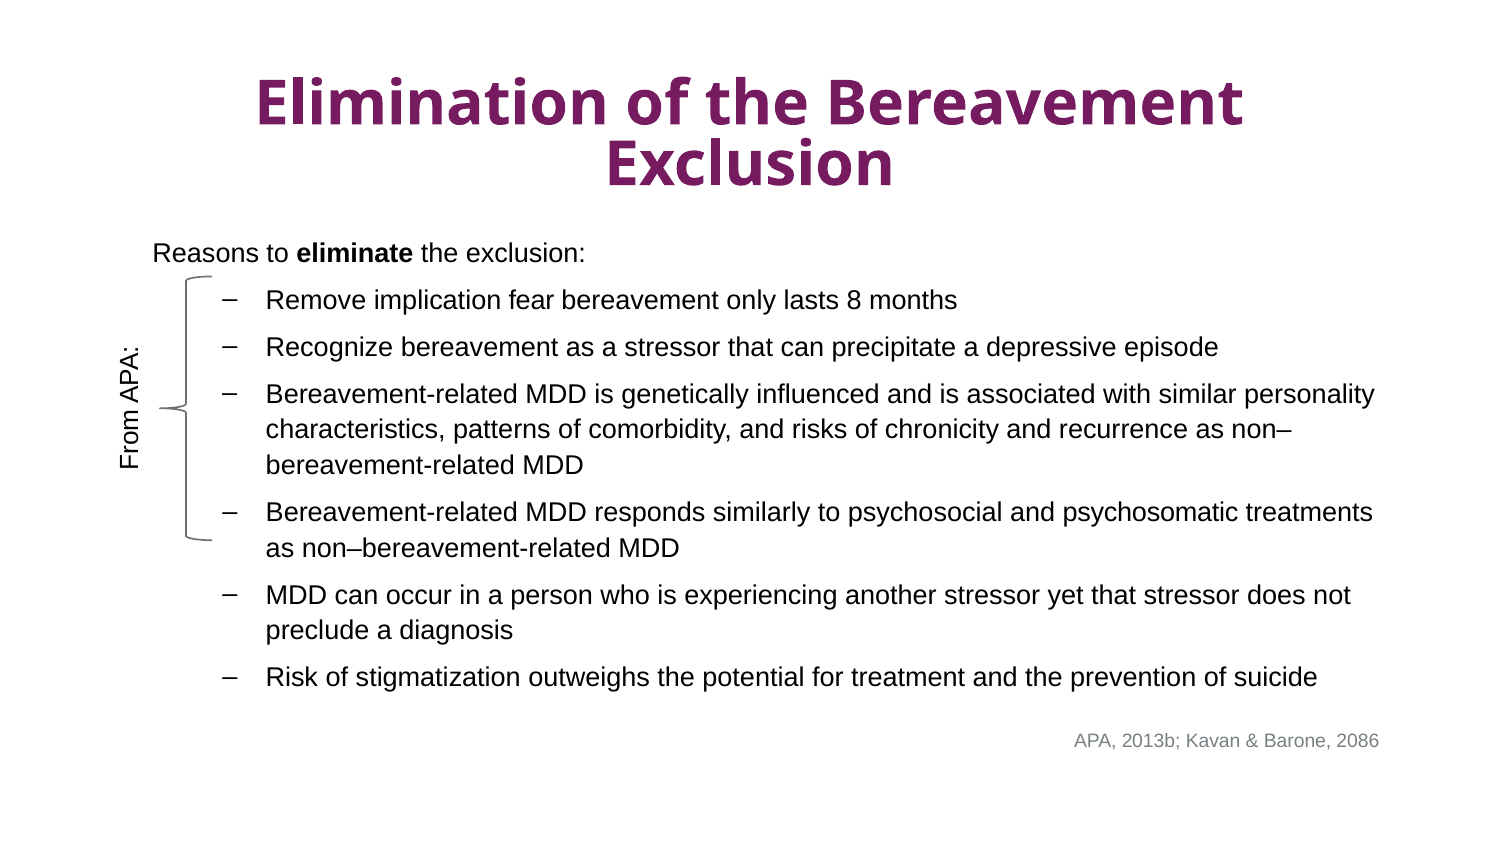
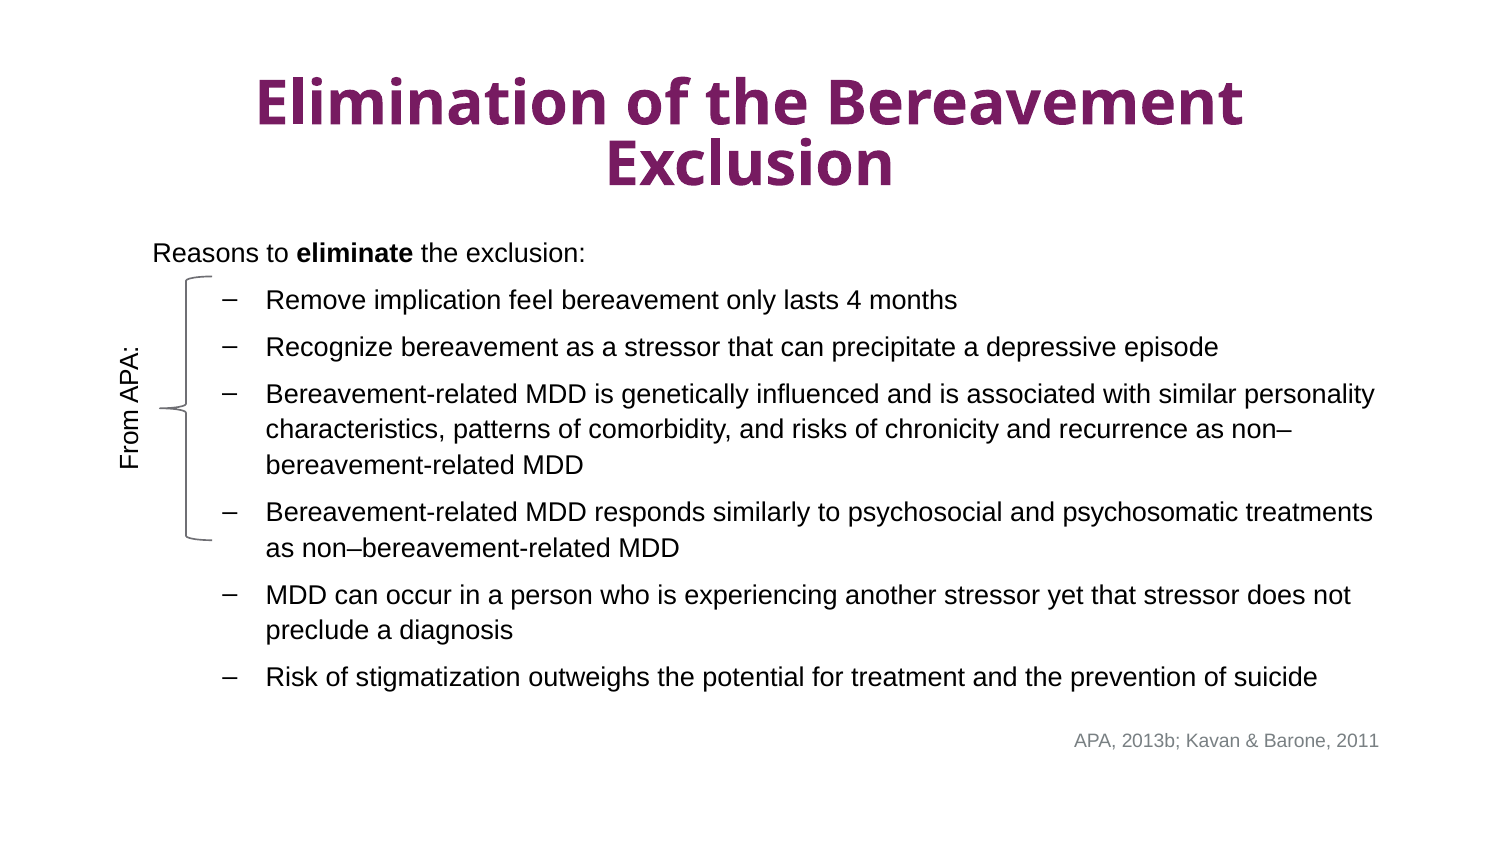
fear: fear -> feel (531, 300)
8: 8 -> 4 (854, 300)
2086: 2086 -> 2011 (1358, 742)
